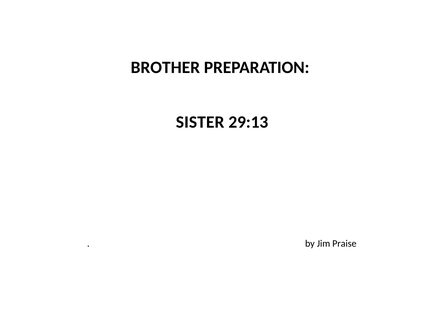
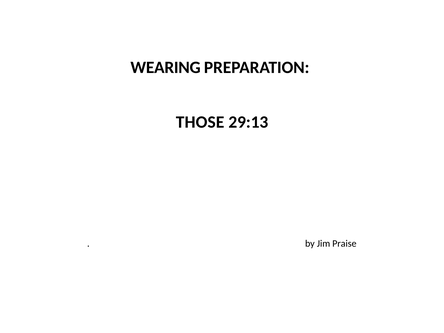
BROTHER: BROTHER -> WEARING (166, 68)
SISTER: SISTER -> THOSE (200, 122)
